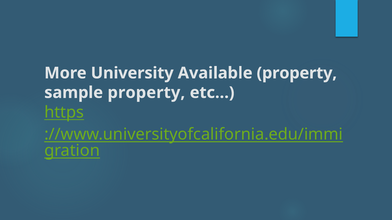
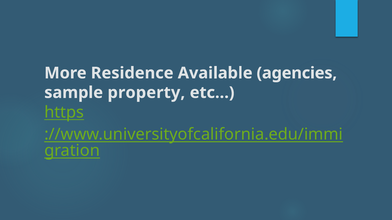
University: University -> Residence (132, 73)
Available property: property -> agencies (297, 73)
